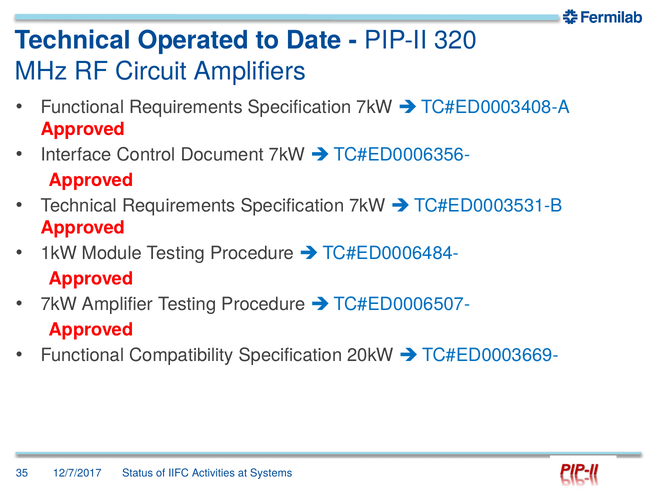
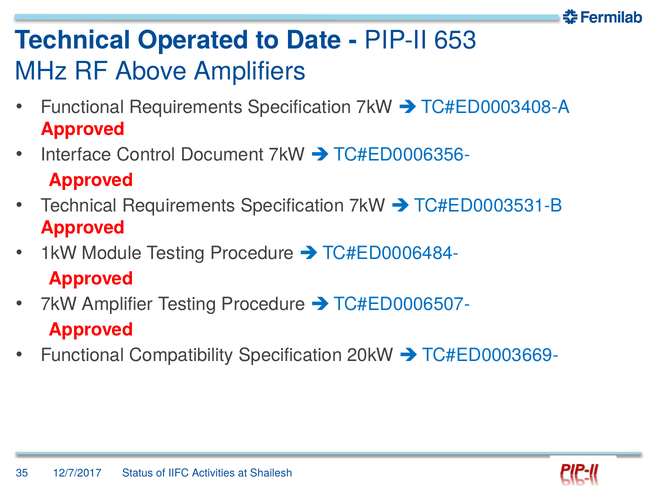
320: 320 -> 653 (456, 41)
Circuit: Circuit -> Above (151, 71)
Systems: Systems -> Shailesh (271, 474)
